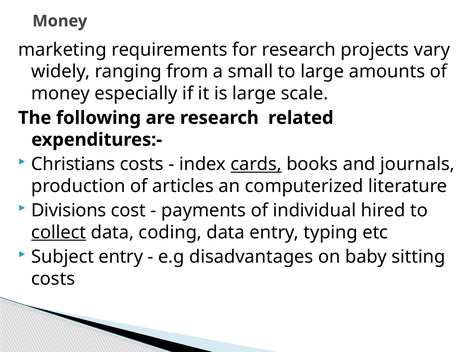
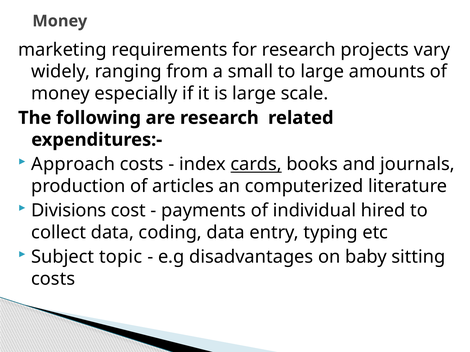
Christians: Christians -> Approach (73, 164)
collect underline: present -> none (59, 233)
Subject entry: entry -> topic (121, 257)
